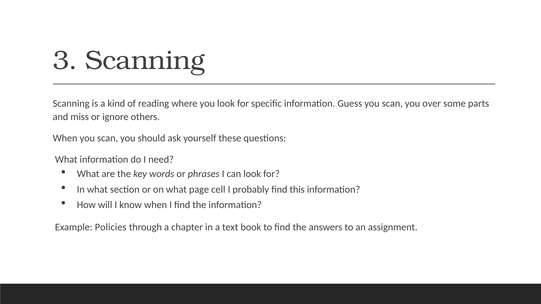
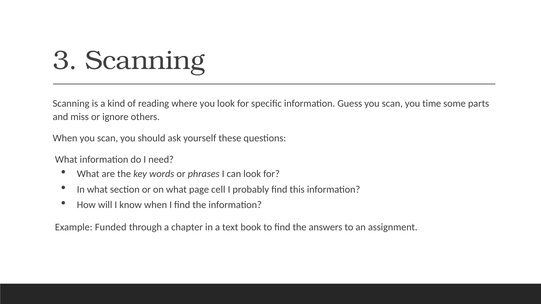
over: over -> time (432, 104)
Policies: Policies -> Funded (111, 227)
